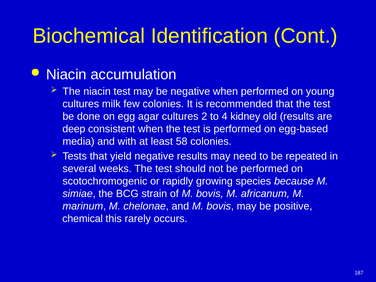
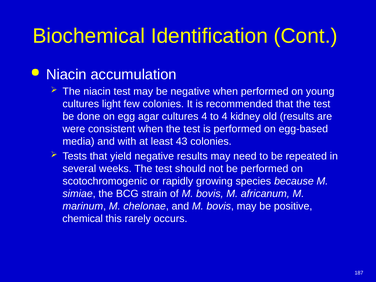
milk: milk -> light (111, 104)
cultures 2: 2 -> 4 (204, 116)
deep: deep -> were (74, 129)
58: 58 -> 43 (182, 141)
